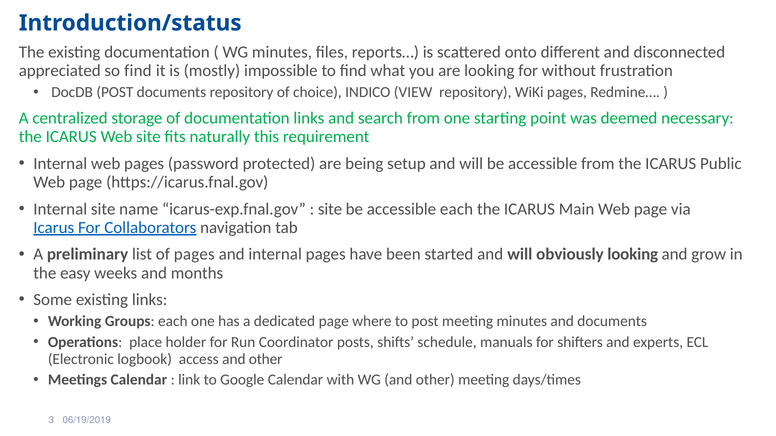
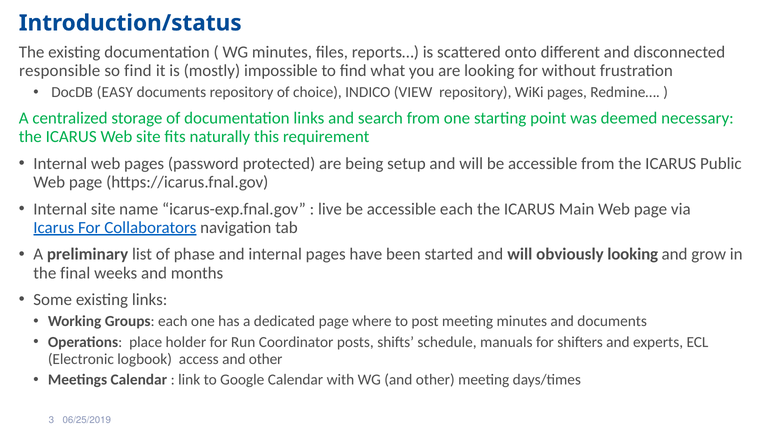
appreciated: appreciated -> responsible (60, 71)
DocDB POST: POST -> EASY (115, 92)
site: site -> live (330, 209)
of pages: pages -> phase (194, 255)
easy: easy -> final (75, 273)
06/19/2019: 06/19/2019 -> 06/25/2019 (87, 420)
